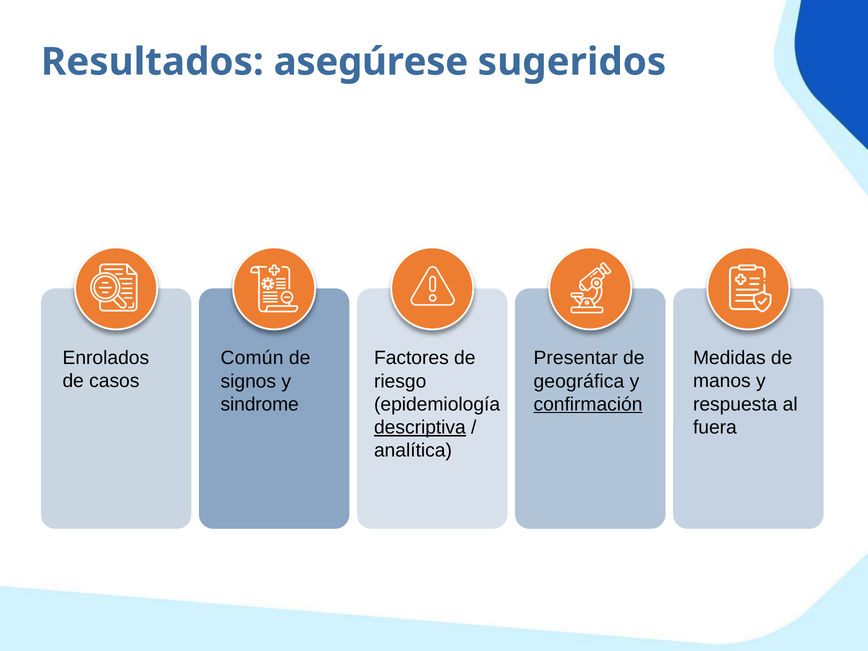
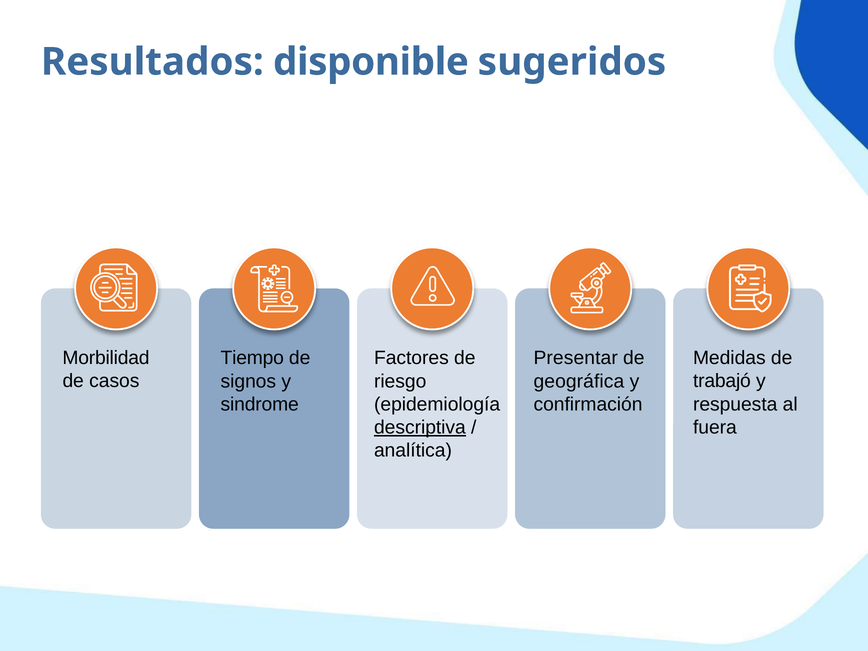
asegúrese: asegúrese -> disponible (371, 62)
Enrolados: Enrolados -> Morbilidad (106, 358)
Común: Común -> Tiempo (252, 358)
manos: manos -> trabajó (722, 381)
confirmación underline: present -> none (588, 404)
